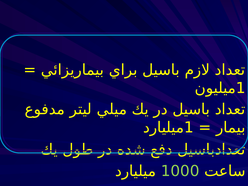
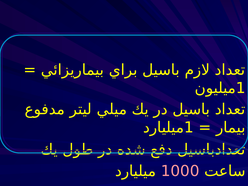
1000 colour: light green -> pink (180, 171)
